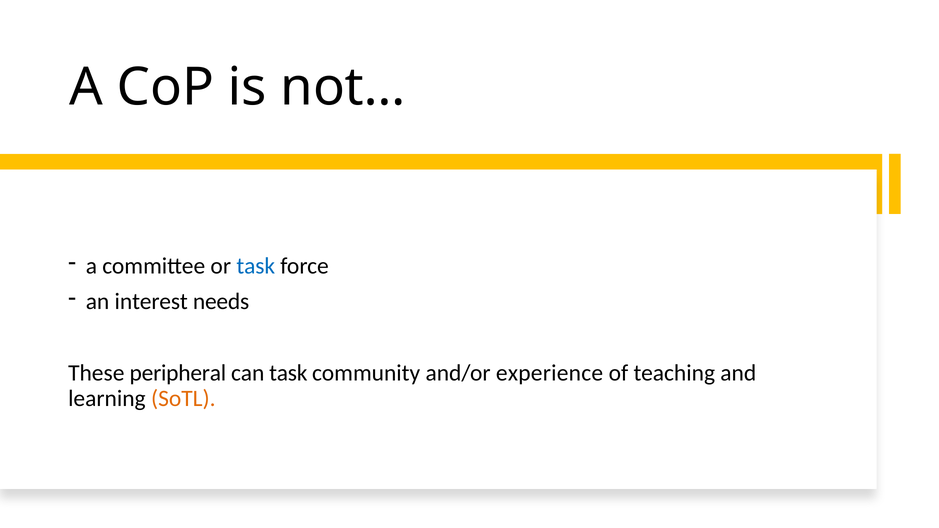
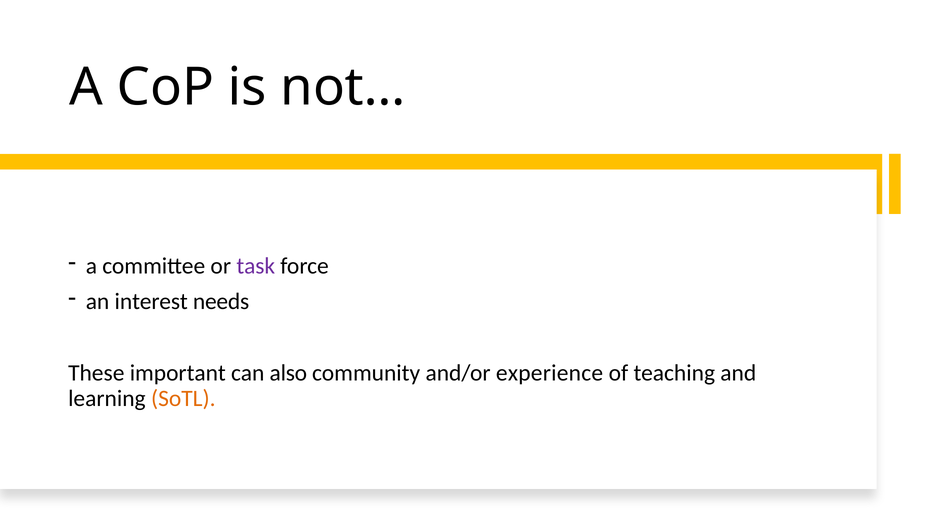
task colour: blue -> purple (256, 266)
peripheral: peripheral -> important (178, 373)
can task: task -> also (288, 373)
